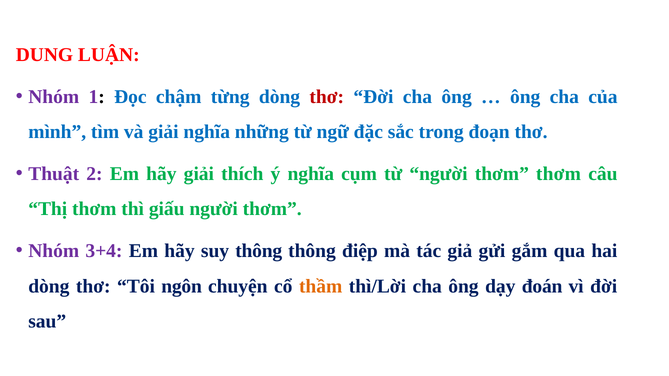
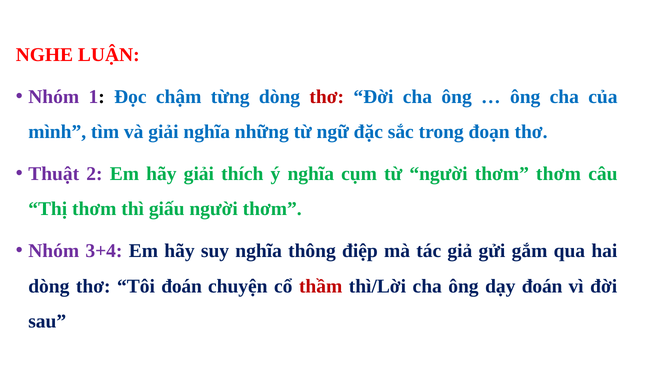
DUNG: DUNG -> NGHE (44, 55)
suy thông: thông -> nghĩa (259, 251)
Tôi ngôn: ngôn -> đoán (182, 286)
thầm colour: orange -> red (321, 286)
